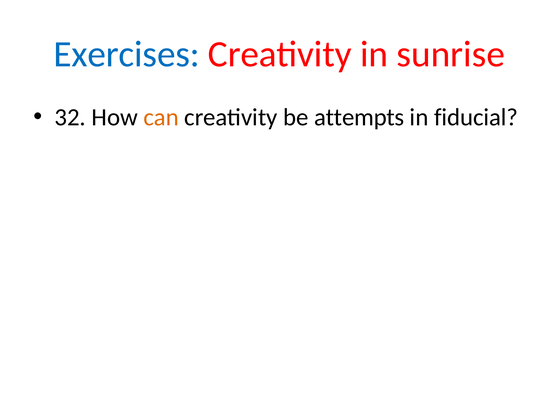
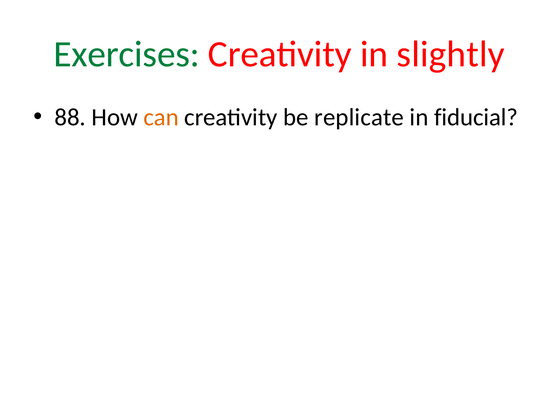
Exercises colour: blue -> green (127, 54)
sunrise: sunrise -> slightly (451, 54)
32: 32 -> 88 (70, 117)
attempts: attempts -> replicate (359, 117)
